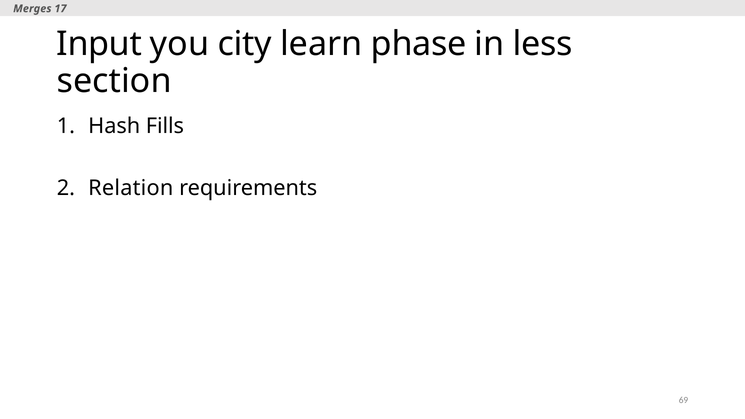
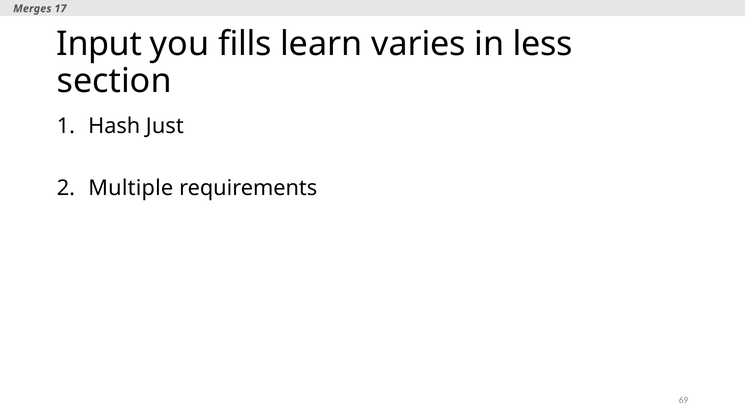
city: city -> fills (245, 44)
phase: phase -> varies (418, 44)
Fills: Fills -> Just (165, 126)
Relation: Relation -> Multiple (131, 188)
